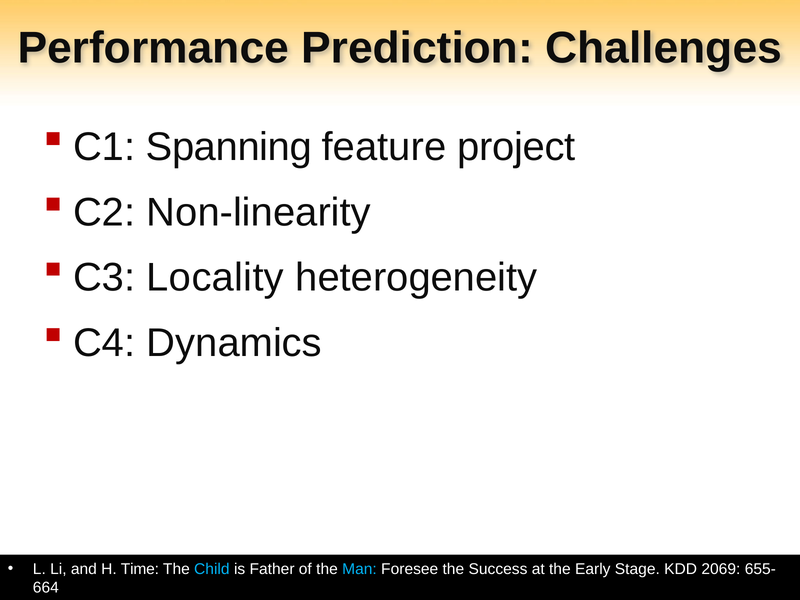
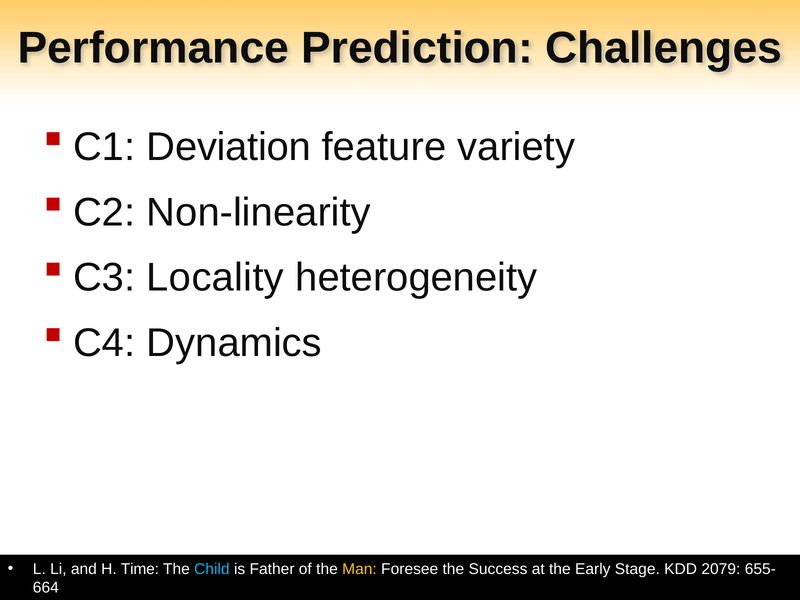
Spanning: Spanning -> Deviation (229, 147)
project: project -> variety (516, 147)
Man colour: light blue -> yellow (359, 569)
2069: 2069 -> 2079 (721, 569)
